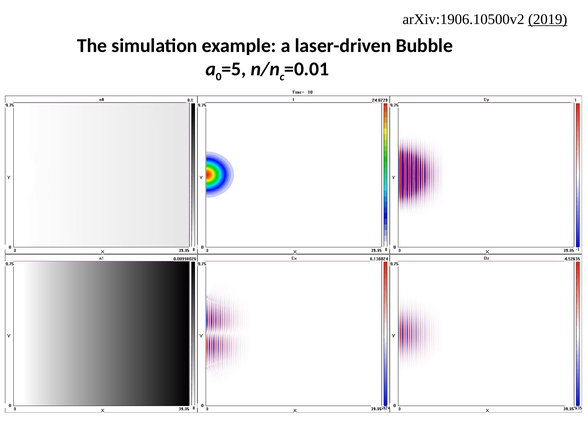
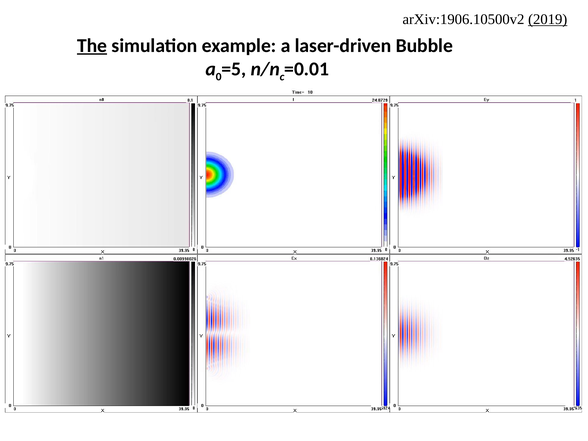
The underline: none -> present (92, 46)
